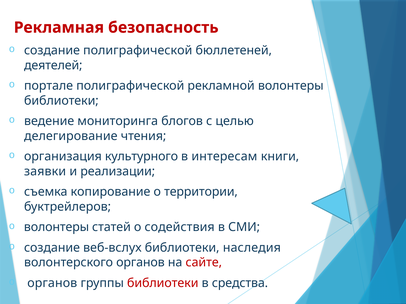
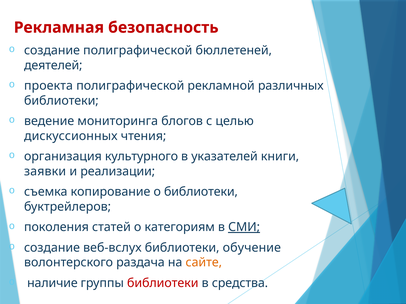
портале: портале -> проекта (49, 86)
рекламной волонтеры: волонтеры -> различных (291, 86)
делегирование: делегирование -> дискуссионных (71, 136)
интересам: интересам -> указателей (224, 157)
о территории: территории -> библиотеки (201, 192)
волонтеры: волонтеры -> поколения (56, 228)
содействия: содействия -> категориям (180, 228)
СМИ underline: none -> present (244, 228)
наследия: наследия -> обучение (252, 248)
волонтерского органов: органов -> раздача (140, 263)
сайте colour: red -> orange (204, 263)
органов: органов -> наличие (52, 284)
